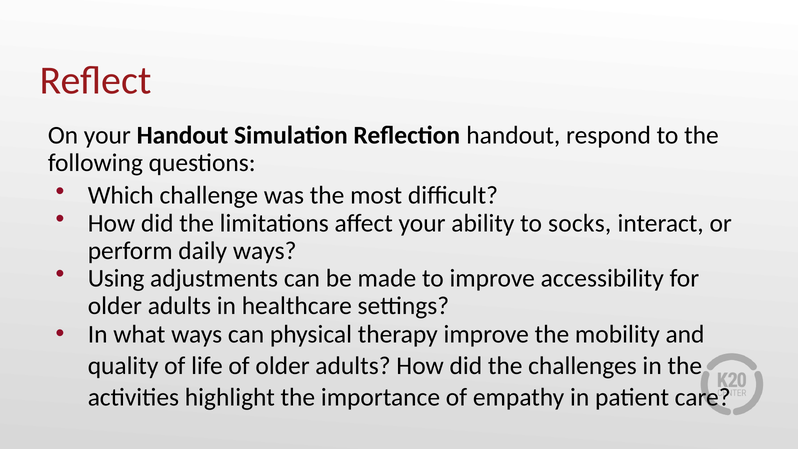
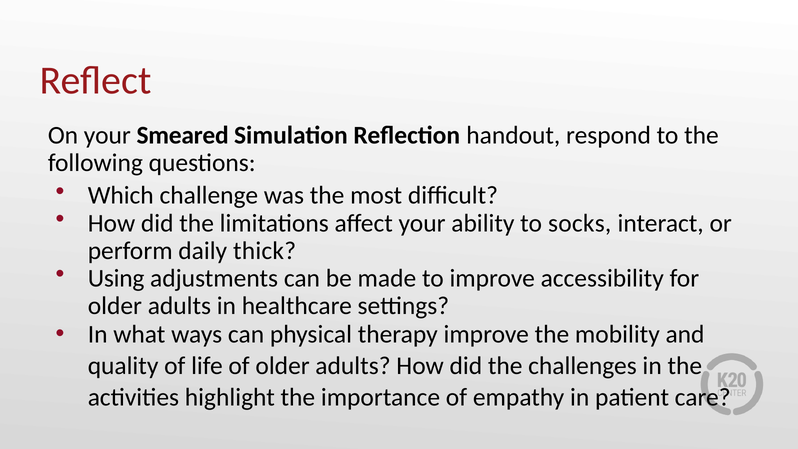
your Handout: Handout -> Smeared (183, 135)
daily ways: ways -> thick (265, 251)
